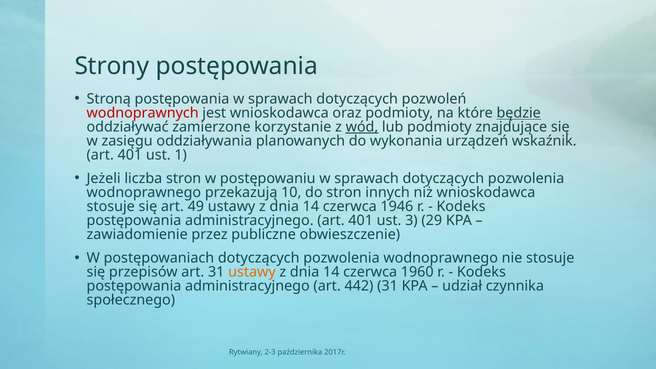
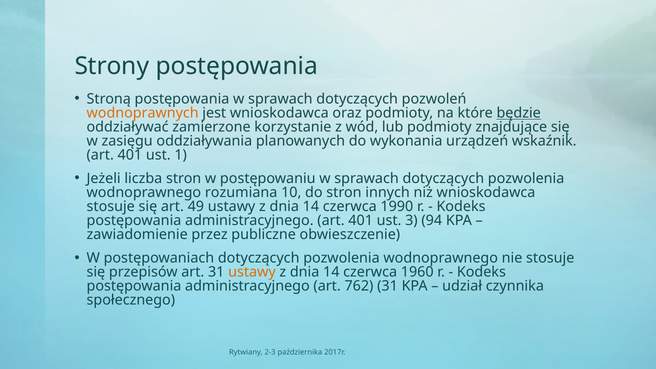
wodnoprawnych colour: red -> orange (143, 113)
wód underline: present -> none (362, 127)
przekazują: przekazują -> rozumiana (241, 193)
1946: 1946 -> 1990 (397, 207)
29: 29 -> 94 (432, 221)
442: 442 -> 762 (359, 286)
